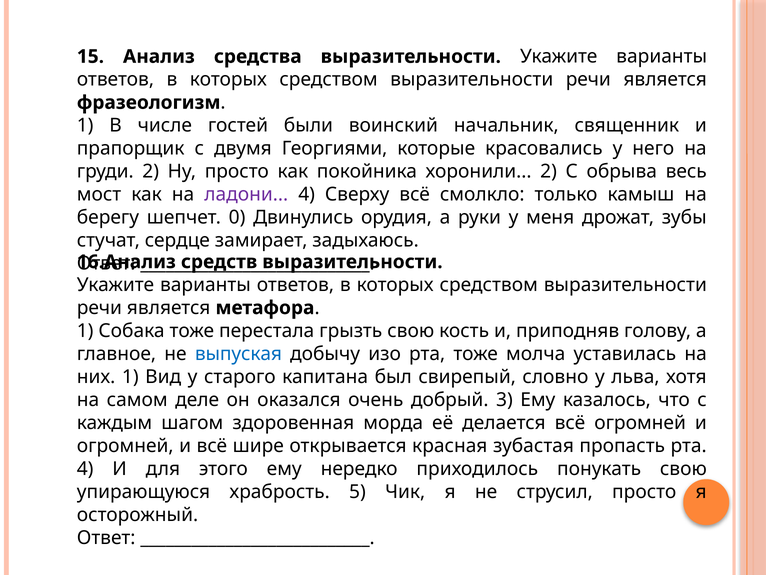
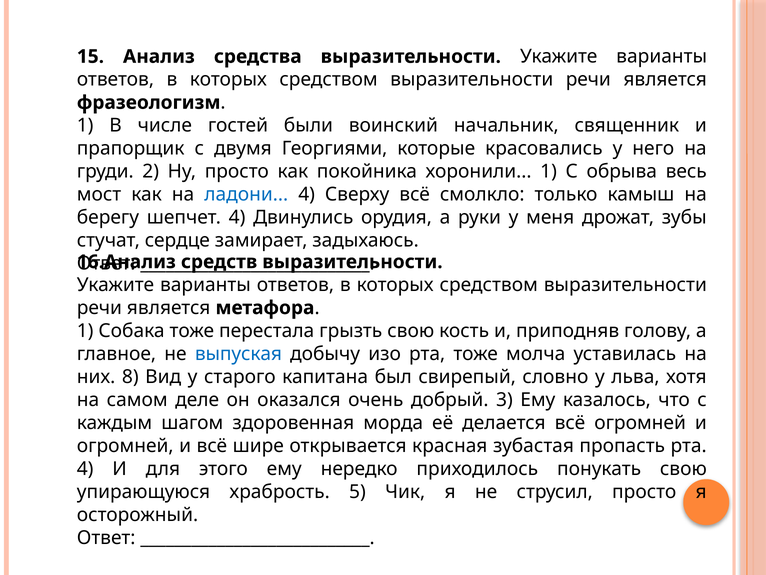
хоронили 2: 2 -> 1 (549, 171)
ладони colour: purple -> blue (246, 194)
шепчет 0: 0 -> 4 (237, 217)
них 1: 1 -> 8 (130, 376)
